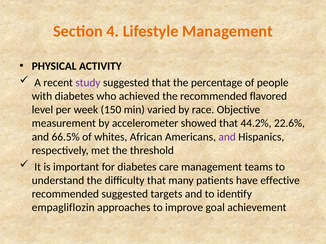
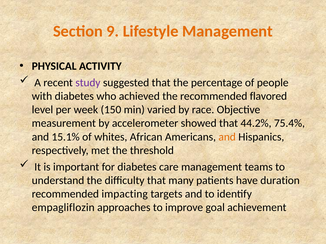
4: 4 -> 9 (113, 31)
22.6%: 22.6% -> 75.4% (289, 123)
66.5%: 66.5% -> 15.1% (66, 137)
and colour: purple -> orange (227, 137)
effective: effective -> duration (280, 181)
recommended suggested: suggested -> impacting (125, 194)
